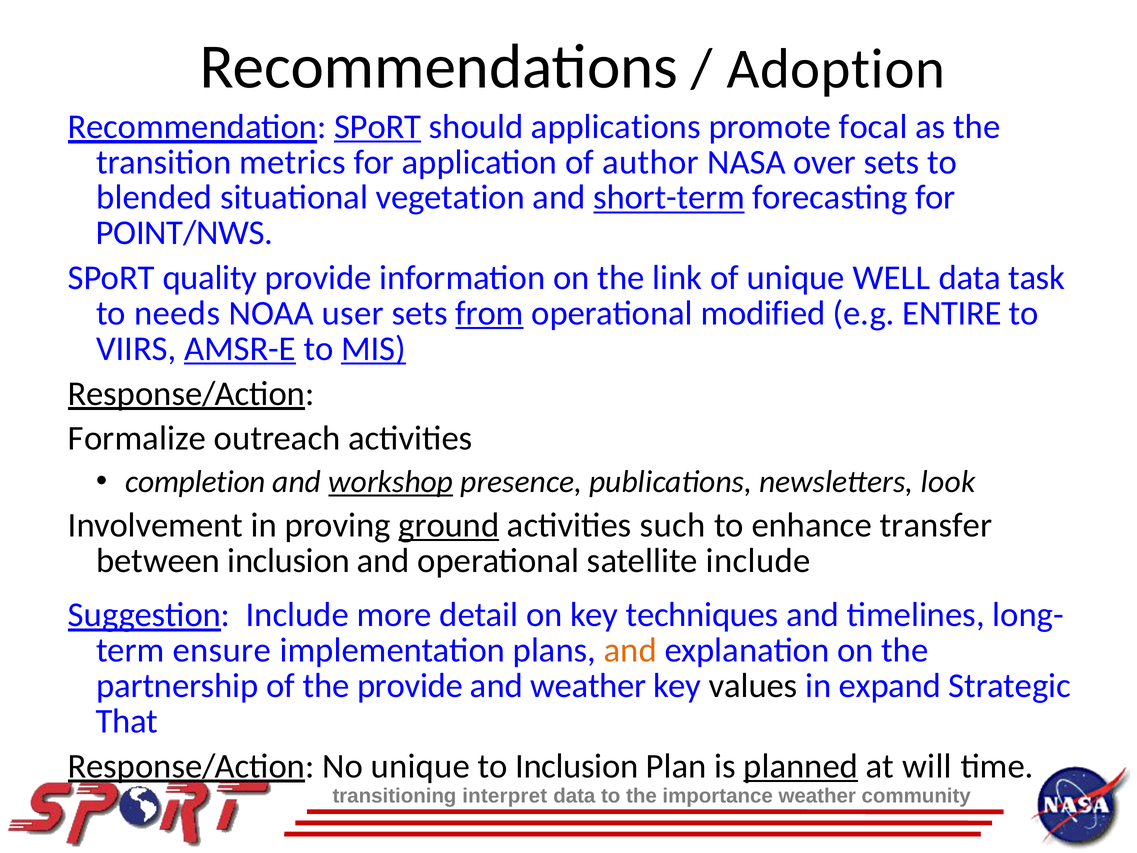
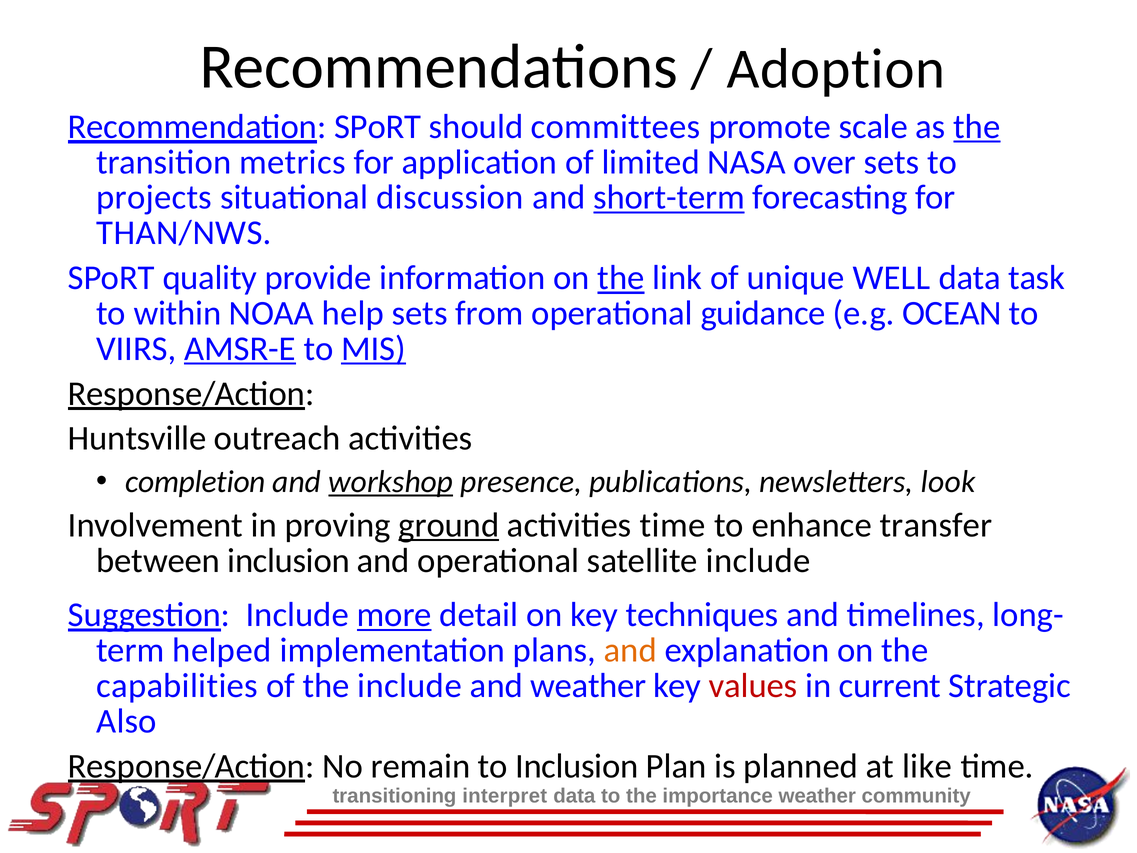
SPoRT underline: present -> none (378, 127)
applications: applications -> committees (616, 127)
focal: focal -> scale (873, 127)
the underline: none -> present (977, 127)
author: author -> limited (651, 162)
blended: blended -> projects (154, 197)
vegetation: vegetation -> discussion (450, 197)
POINT/NWS: POINT/NWS -> THAN/NWS (184, 233)
the underline: none -> present (621, 278)
needs: needs -> within (177, 313)
user: user -> help (353, 313)
from underline: present -> none (490, 313)
modified: modified -> guidance (763, 313)
ENTIRE: ENTIRE -> OCEAN (952, 313)
Formalize: Formalize -> Huntsville (137, 438)
activities such: such -> time (673, 525)
more underline: none -> present (394, 615)
ensure: ensure -> helped (222, 650)
partnership: partnership -> capabilities (177, 686)
the provide: provide -> include (410, 686)
values colour: black -> red (753, 686)
expand: expand -> current (890, 686)
That: That -> Also (126, 721)
No unique: unique -> remain (420, 766)
planned underline: present -> none (801, 766)
will: will -> like (927, 766)
